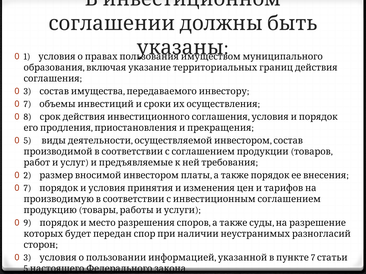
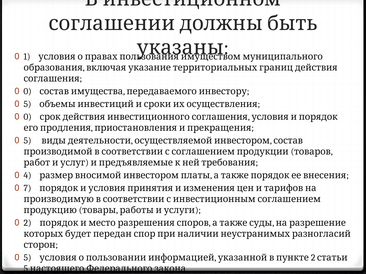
3: 3 -> 0 (28, 92)
7: 7 -> 5 (27, 104)
8: 8 -> 0 (28, 117)
2: 2 -> 4 (28, 176)
9: 9 -> 2 (28, 223)
3: 3 -> 5 (28, 258)
7: 7 -> 2 (313, 258)
